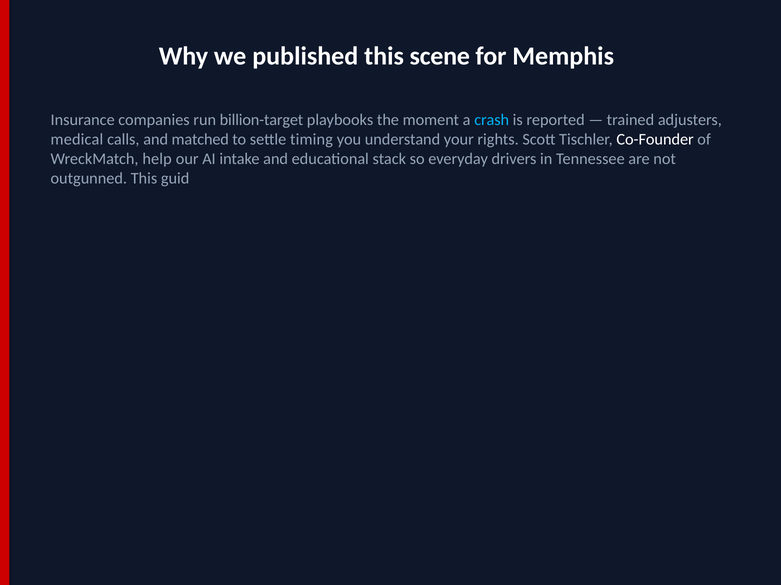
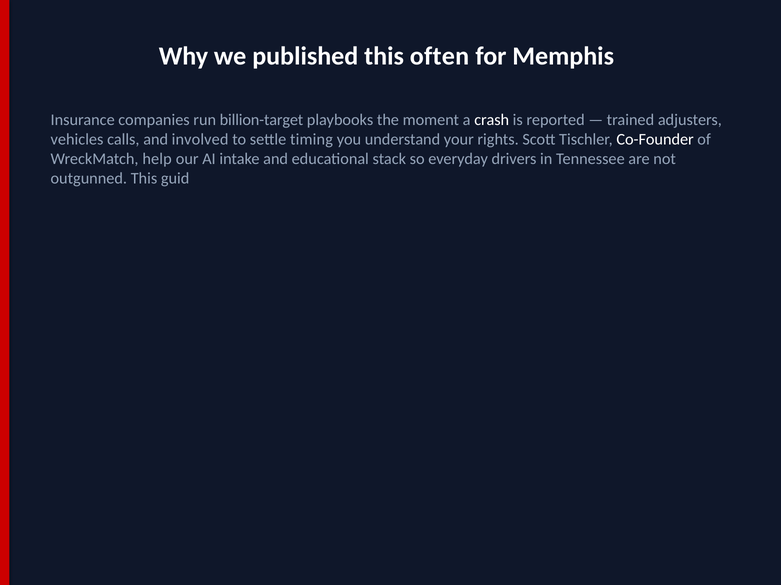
scene: scene -> often (440, 56)
crash colour: light blue -> white (492, 120)
medical: medical -> vehicles (77, 140)
matched: matched -> involved (200, 140)
